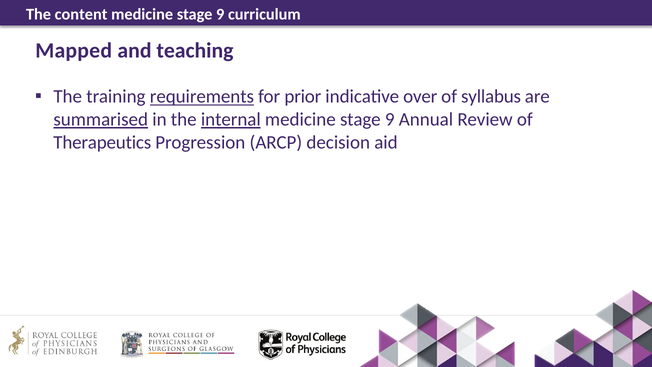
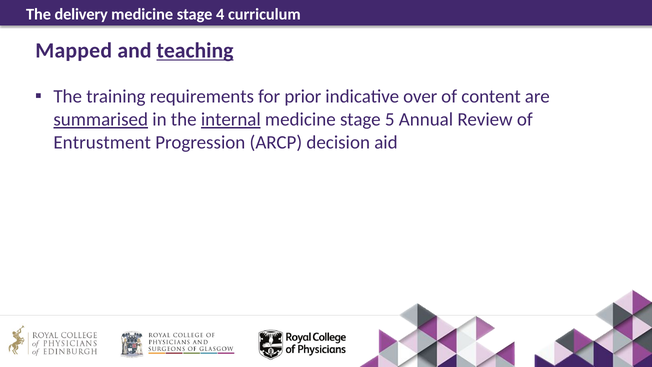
content: content -> delivery (81, 15)
9: 9 -> 4 (220, 15)
teaching underline: none -> present (195, 51)
requirements underline: present -> none (202, 97)
syllabus: syllabus -> content (491, 97)
9: 9 -> 5 (390, 119)
Therapeutics: Therapeutics -> Entrustment (102, 142)
